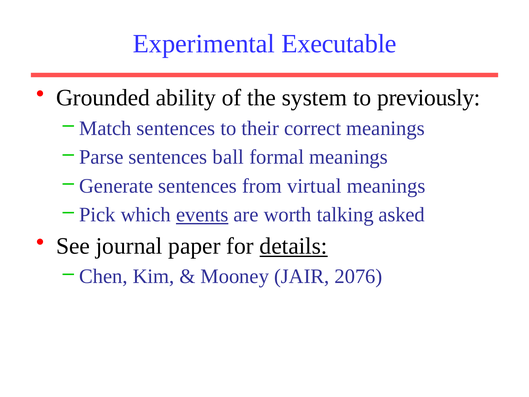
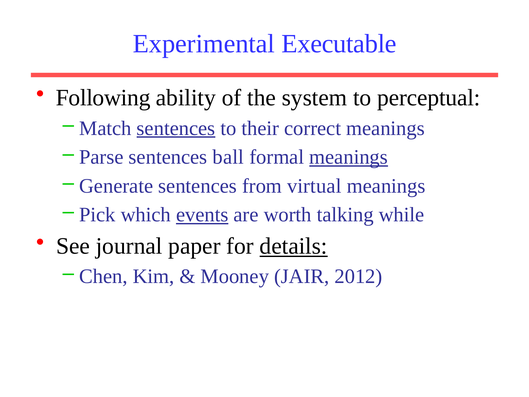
Grounded: Grounded -> Following (103, 98)
previously: previously -> perceptual (429, 98)
sentences underline: none -> present (176, 128)
meanings underline: none -> present (349, 157)
asked: asked -> while (402, 215)
2076: 2076 -> 2012 (358, 276)
